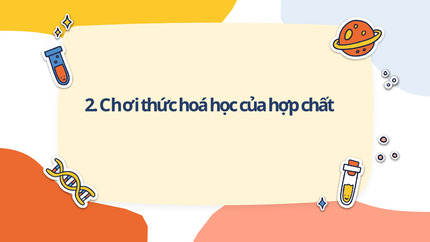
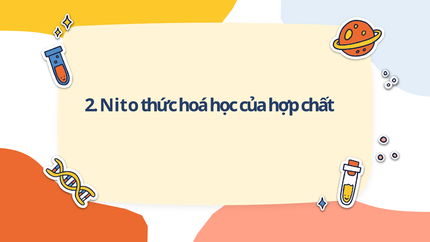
Chơi: Chơi -> Nito (119, 105)
